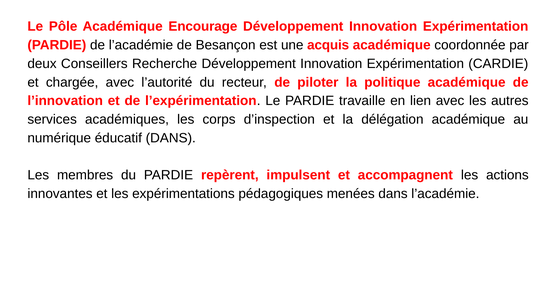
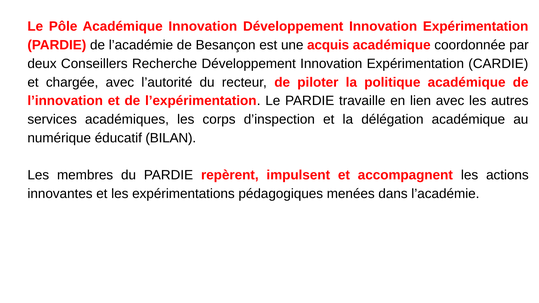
Académique Encourage: Encourage -> Innovation (203, 27)
éducatif DANS: DANS -> BILAN (171, 138)
